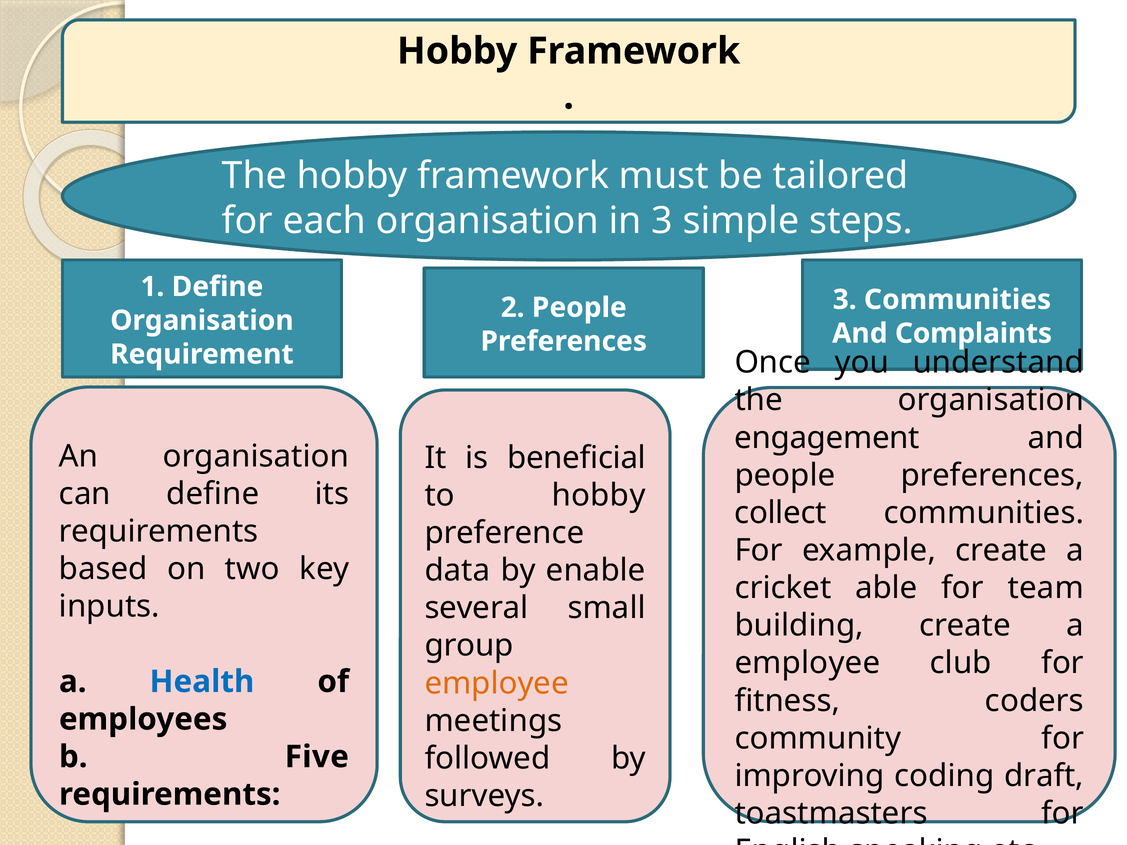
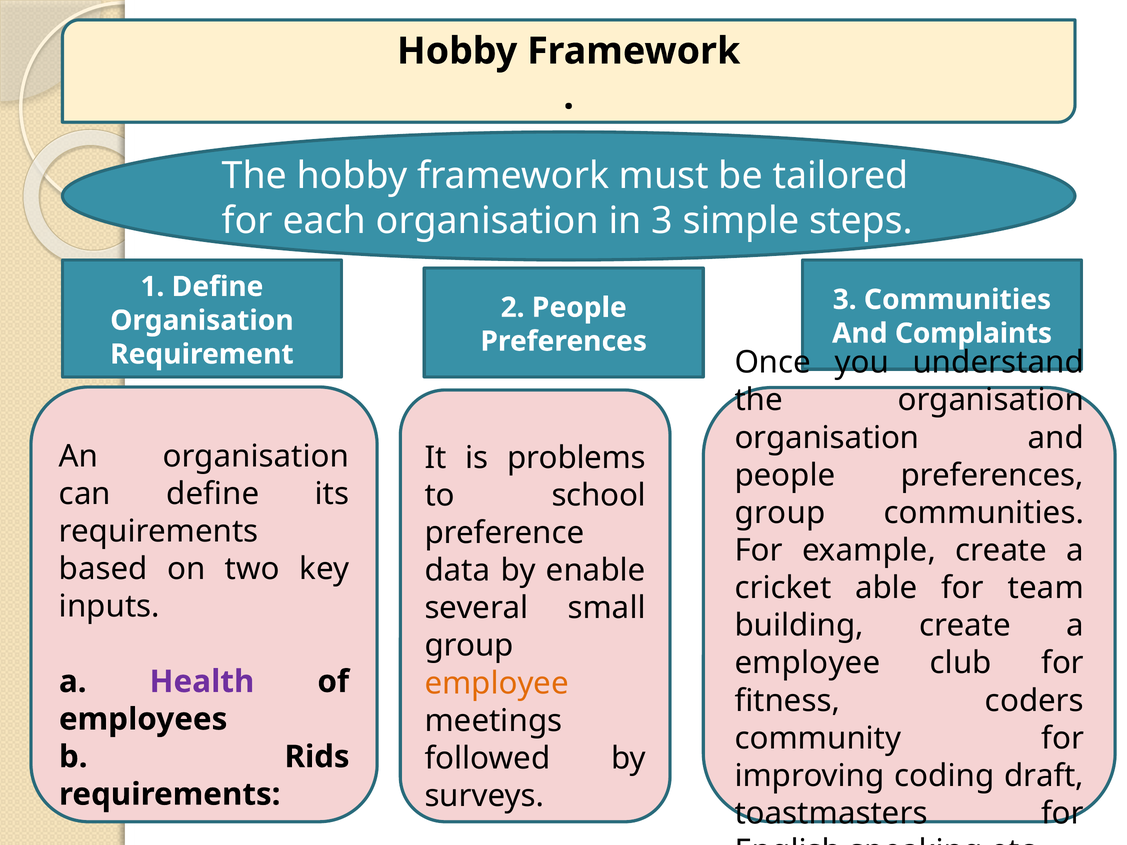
engagement: engagement -> organisation (827, 438)
beneficial: beneficial -> problems (576, 458)
to hobby: hobby -> school (599, 495)
collect: collect -> group (780, 513)
Health colour: blue -> purple (202, 682)
Five: Five -> Rids (317, 757)
